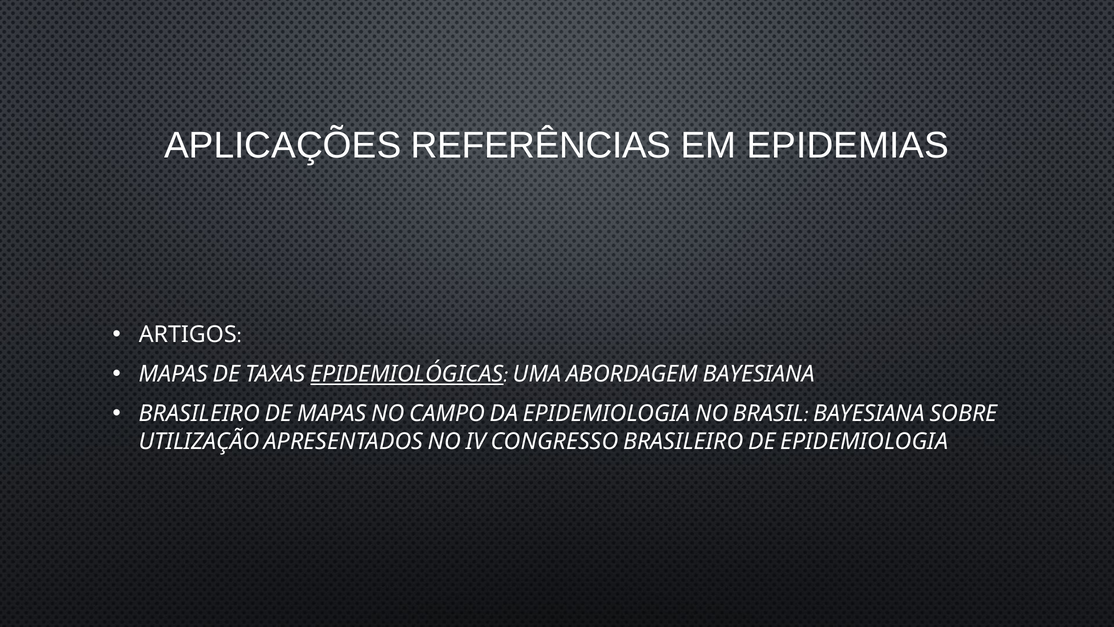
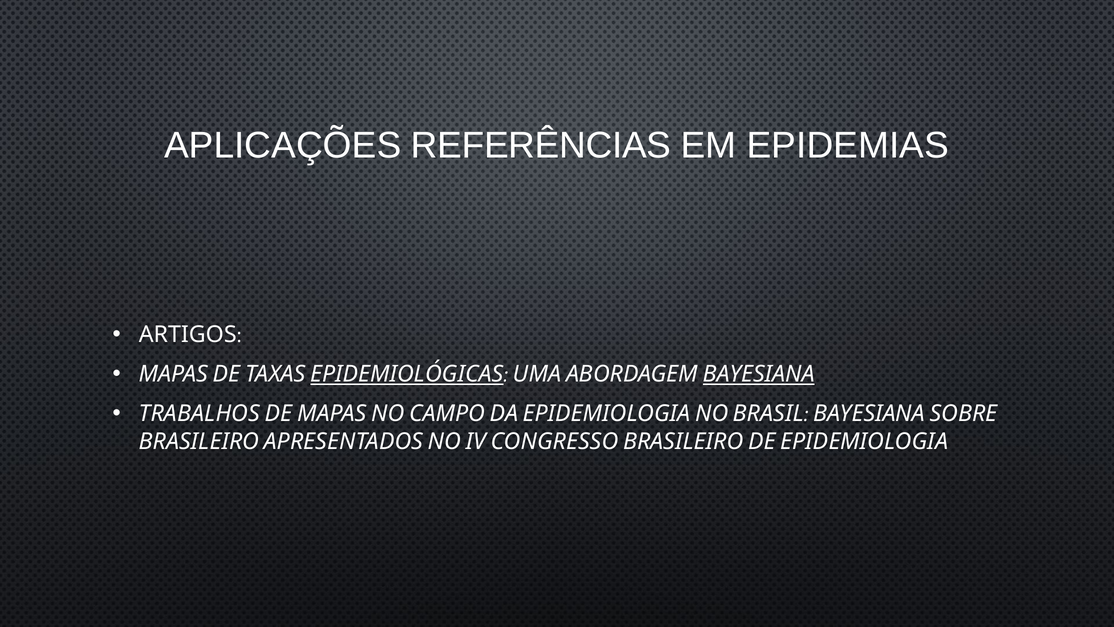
BAYESIANA underline: none -> present (759, 374)
BRASILEIRO: BRASILEIRO -> TRABALHOS (199, 414)
UTILIZAÇÃO: UTILIZAÇÃO -> BRASILEIRO (199, 441)
